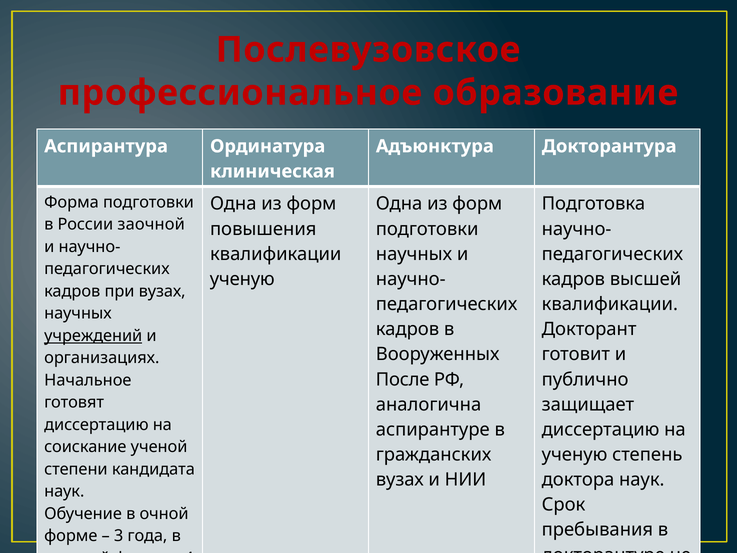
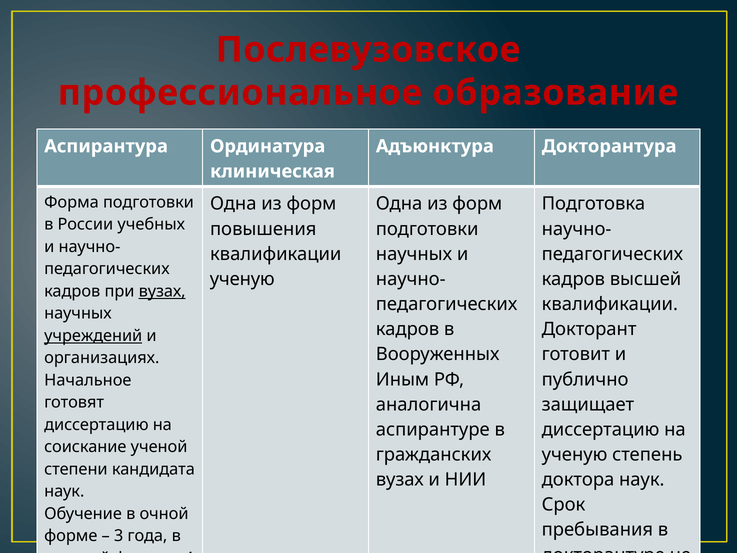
России заочной: заочной -> учебных (151, 224)
вузах underline: none -> present (162, 291)
После: После -> Иным (403, 379)
